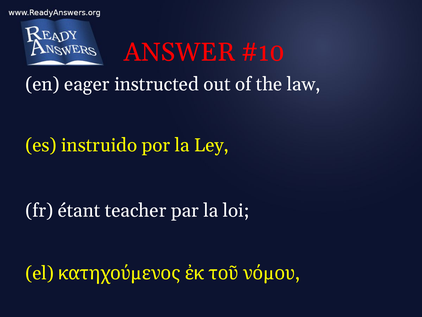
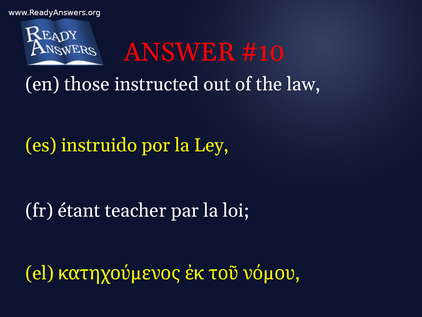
eager: eager -> those (87, 84)
